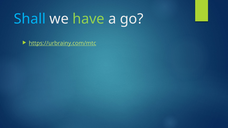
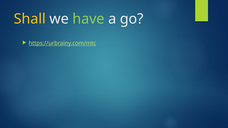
Shall colour: light blue -> yellow (30, 19)
